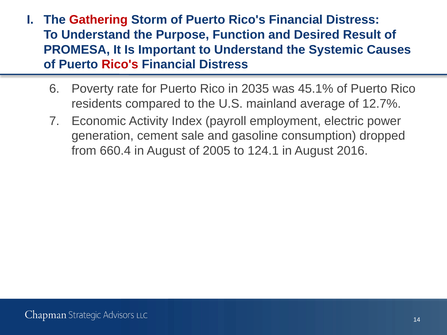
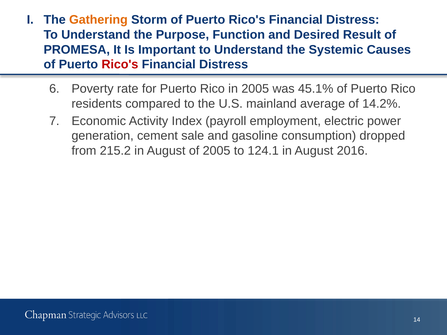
Gathering colour: red -> orange (98, 20)
in 2035: 2035 -> 2005 (255, 89)
12.7%: 12.7% -> 14.2% (382, 104)
660.4: 660.4 -> 215.2 (115, 151)
